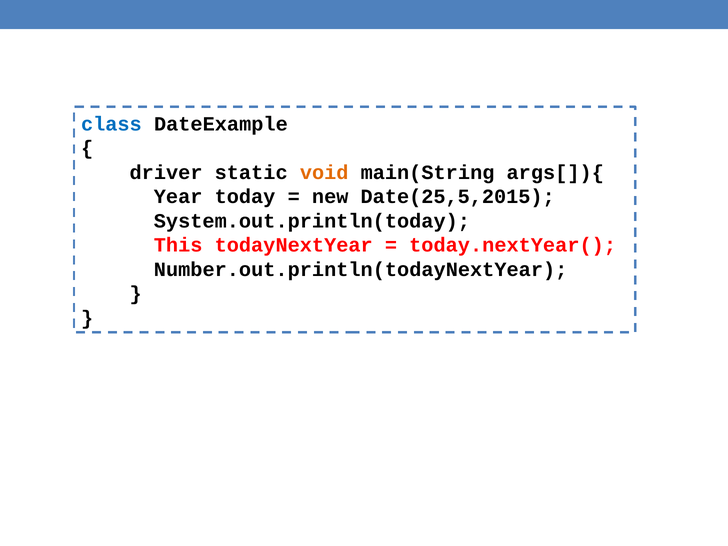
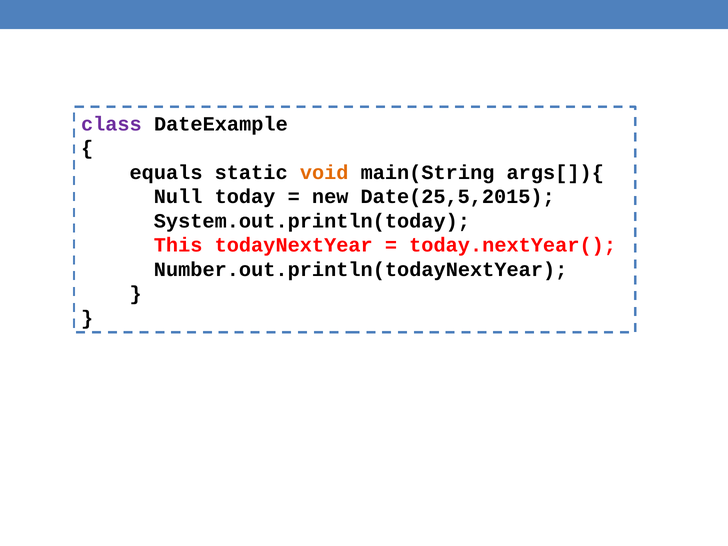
class colour: blue -> purple (111, 124)
driver: driver -> equals (166, 172)
Year: Year -> Null (178, 197)
